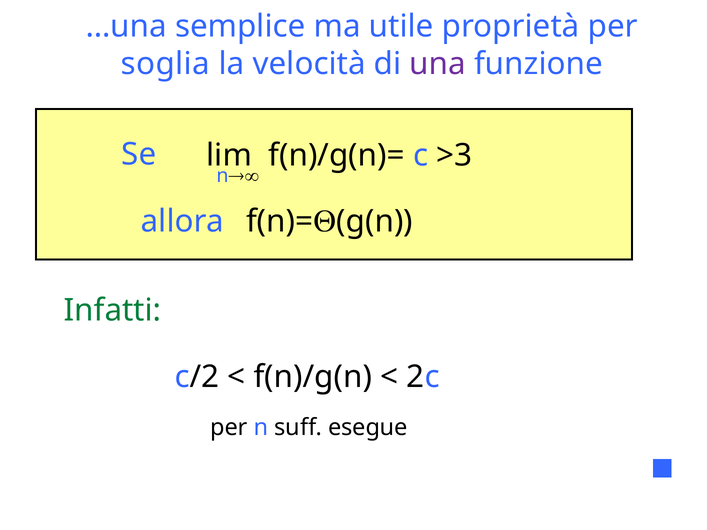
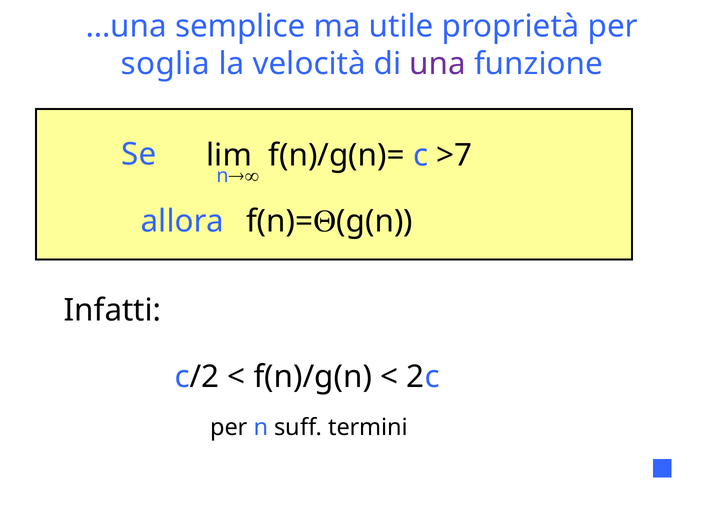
>3: >3 -> >7 (454, 156)
Infatti colour: green -> black (112, 310)
esegue: esegue -> termini (368, 428)
